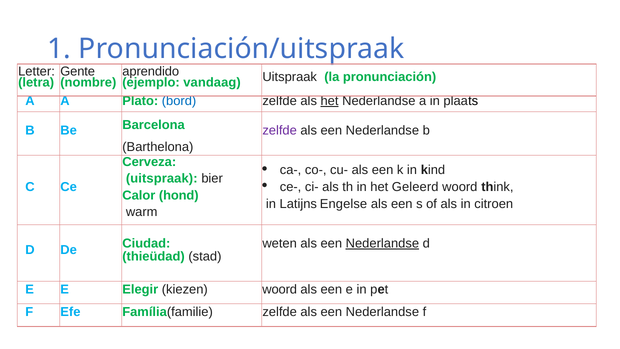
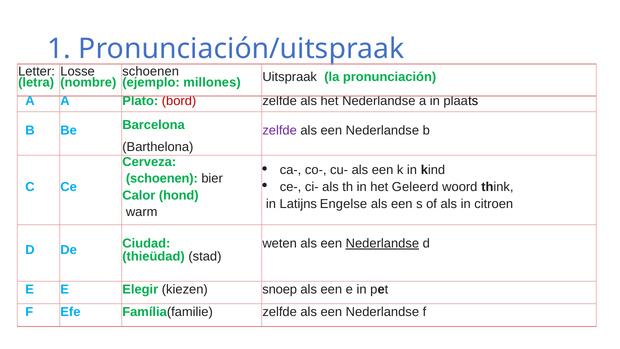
Gente: Gente -> Losse (78, 71)
aprendido: aprendido -> schoenen (151, 71)
vandaag: vandaag -> millones (212, 82)
bord colour: blue -> red (179, 101)
het underline: present -> none (330, 101)
uitspraak: uitspraak -> schoenen (162, 178)
kiezen woord: woord -> snoep (280, 289)
